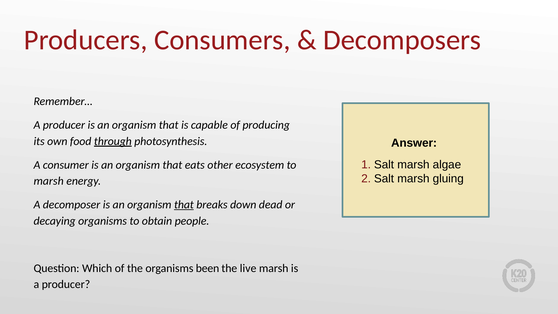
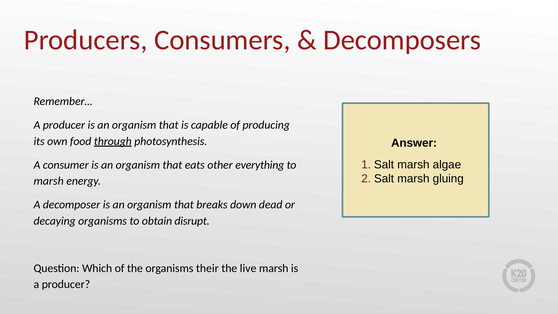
ecosystem: ecosystem -> everything (260, 165)
that underline: present -> none (184, 205)
people: people -> disrupt (192, 221)
been: been -> their (207, 268)
